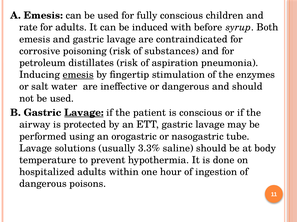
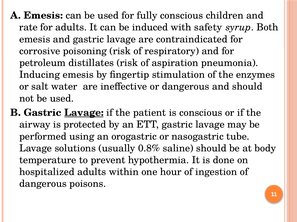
before: before -> safety (208, 27)
substances: substances -> respiratory (172, 51)
emesis underline: present -> none (78, 75)
3.3%: 3.3% -> 0.8% (149, 149)
